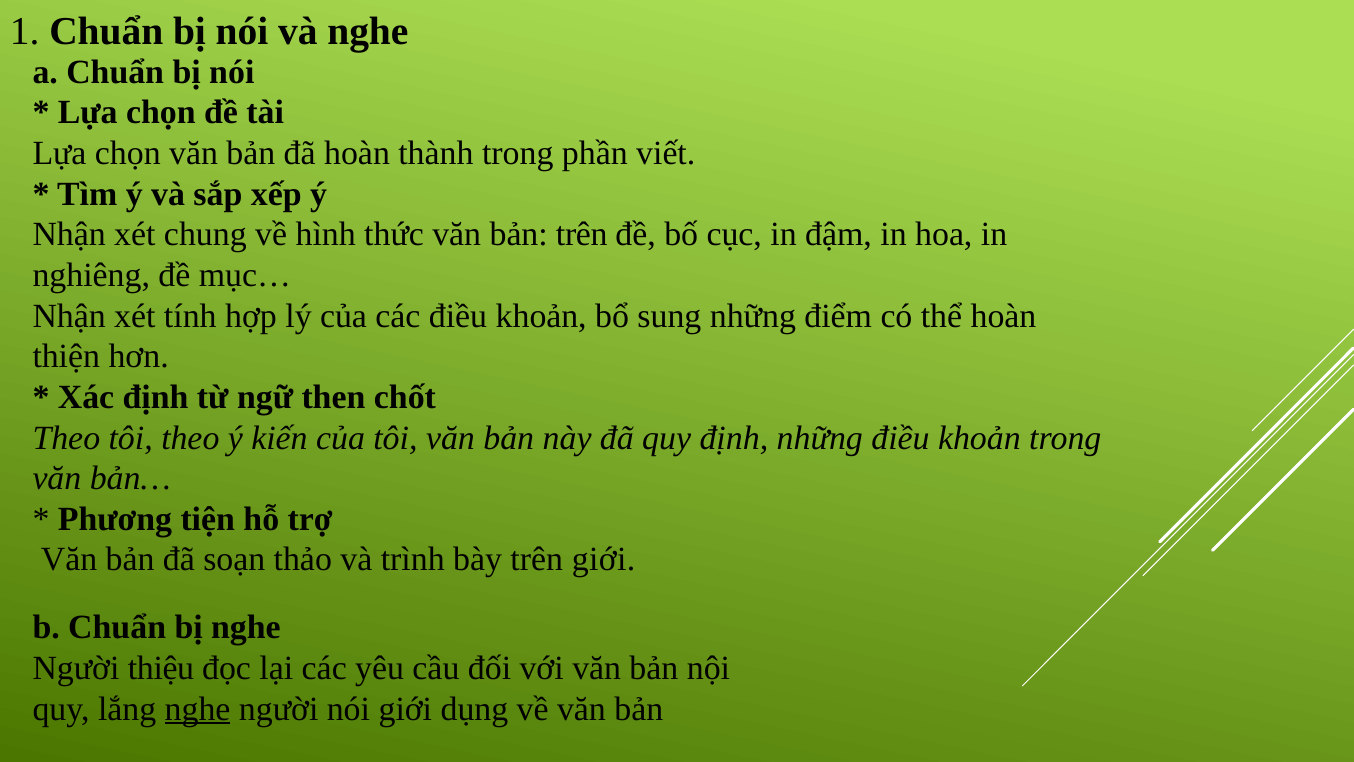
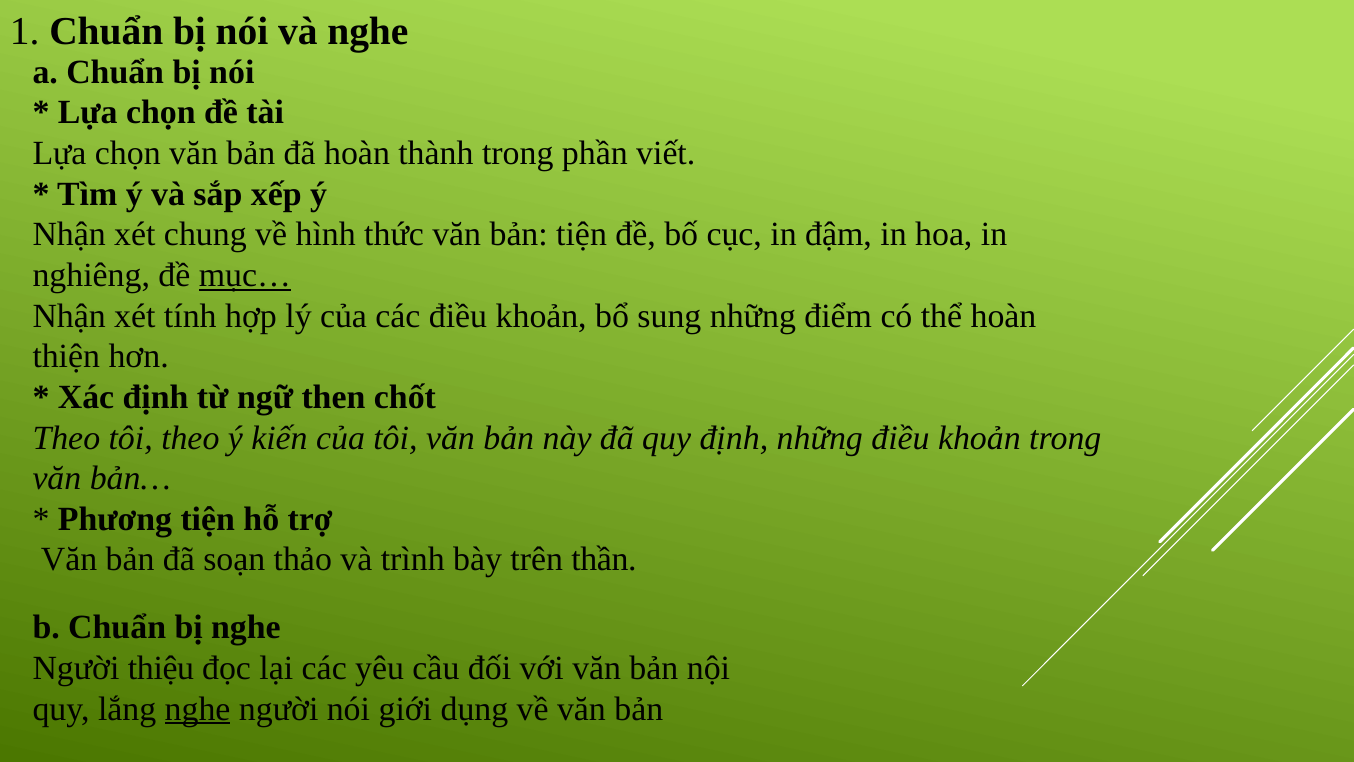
bản trên: trên -> tiện (582, 235)
mục… underline: none -> present (245, 275)
trên giới: giới -> thần (604, 559)
